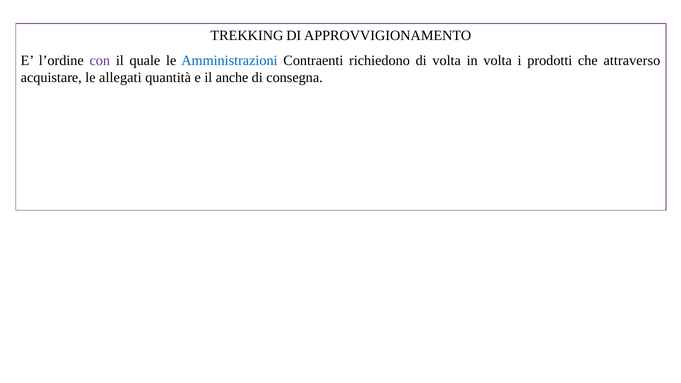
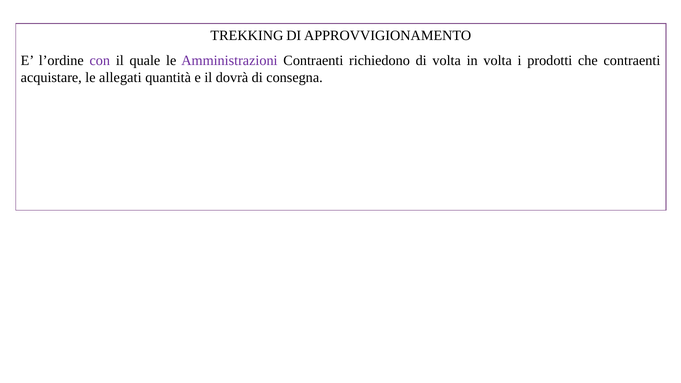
Amministrazioni colour: blue -> purple (229, 61)
che attraverso: attraverso -> contraenti (632, 61)
anche: anche -> dovrà (232, 78)
